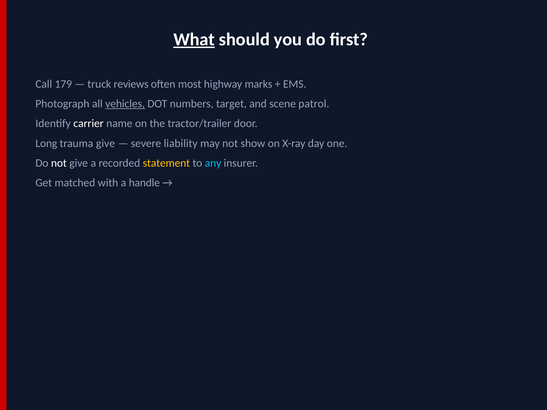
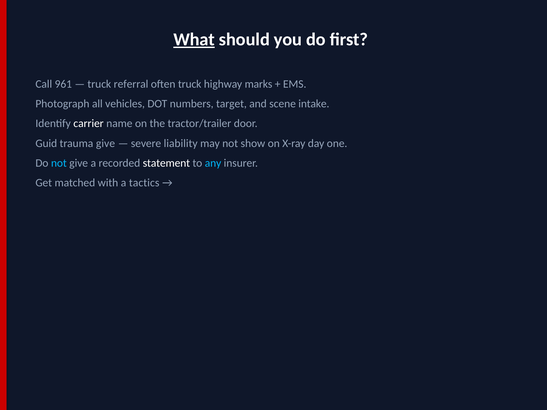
179: 179 -> 961 (63, 84)
reviews: reviews -> referral (131, 84)
often most: most -> truck (190, 84)
vehicles underline: present -> none (125, 104)
patrol: patrol -> intake (314, 104)
Long: Long -> Guid (46, 143)
not colour: white -> light blue (59, 163)
statement colour: yellow -> white (166, 163)
handle: handle -> tactics (144, 183)
